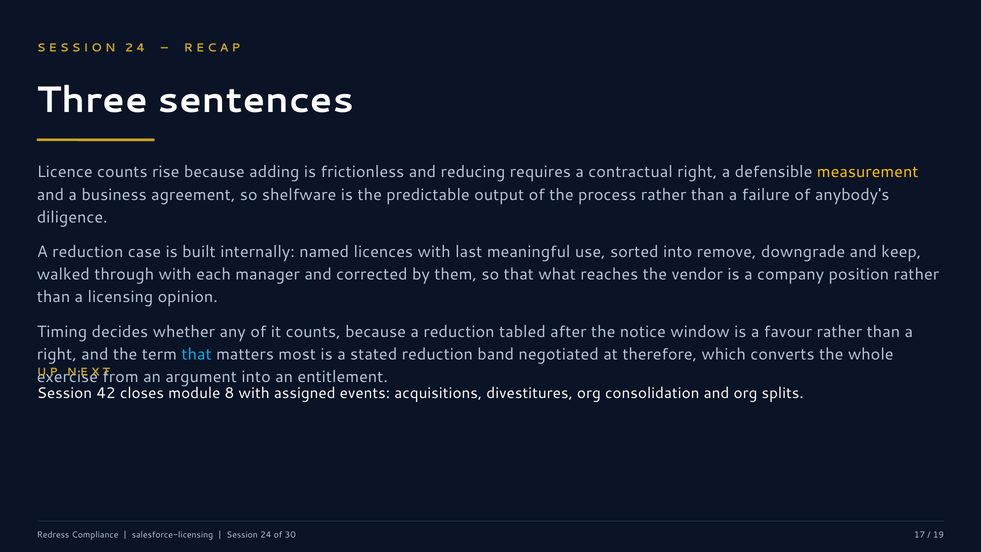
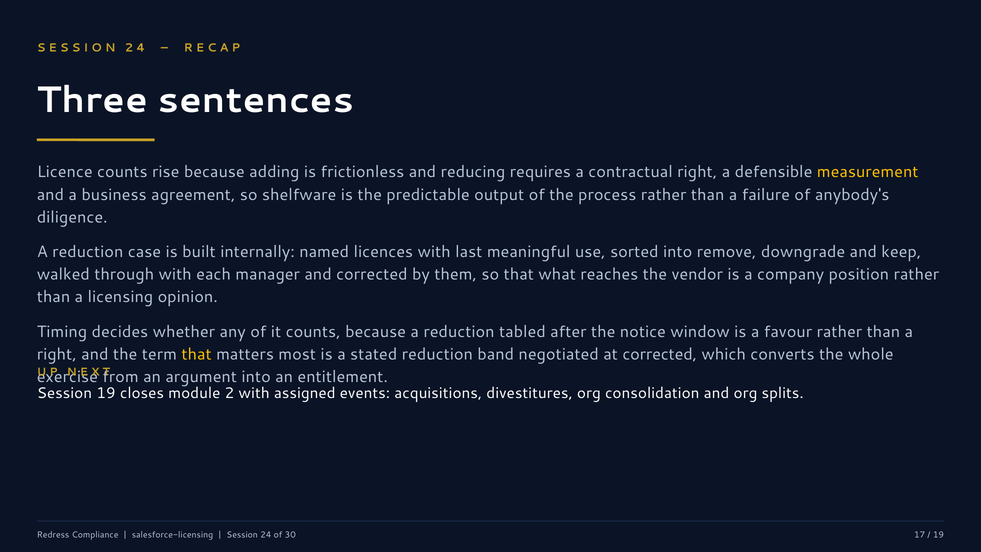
that colour: light blue -> yellow (197, 354)
at therefore: therefore -> corrected (660, 354)
Session 42: 42 -> 19 (106, 393)
module 8: 8 -> 2 (229, 393)
